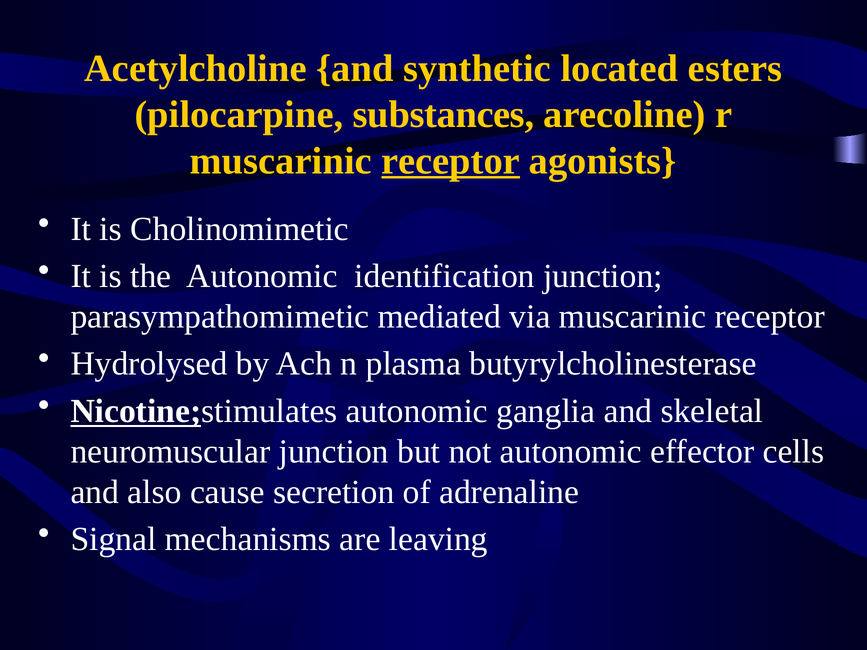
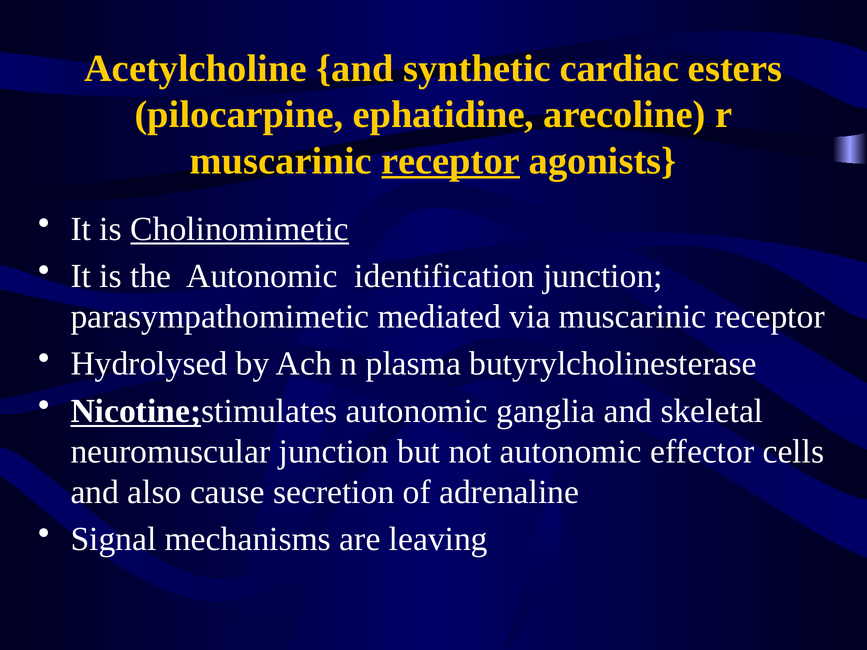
located: located -> cardiac (620, 68)
substances: substances -> ephatidine (443, 115)
Cholinomimetic underline: none -> present (240, 229)
